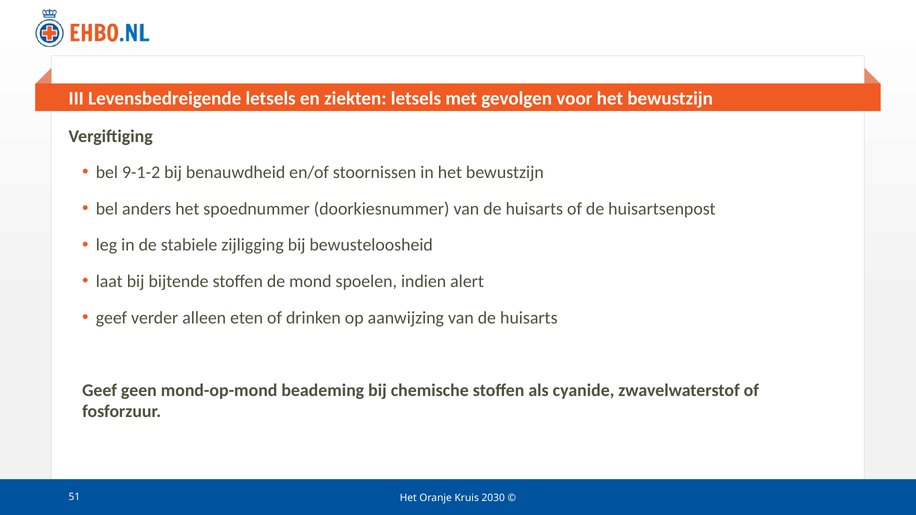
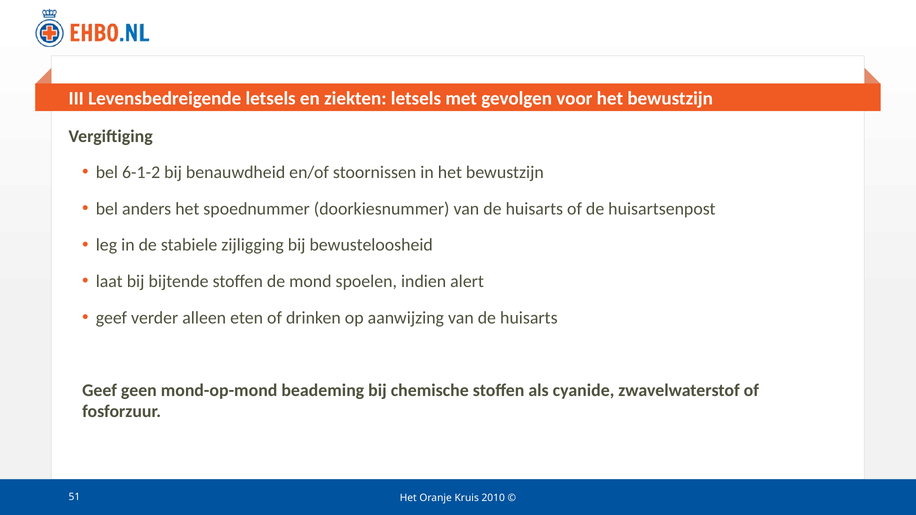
9-1-2: 9-1-2 -> 6-1-2 (141, 173)
2030: 2030 -> 2010 (493, 498)
